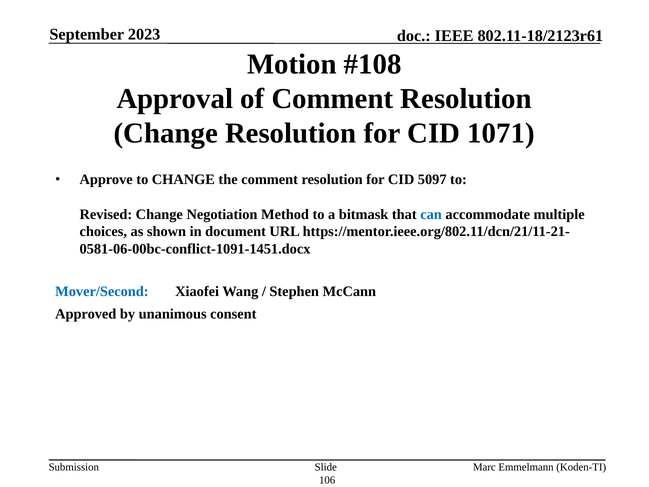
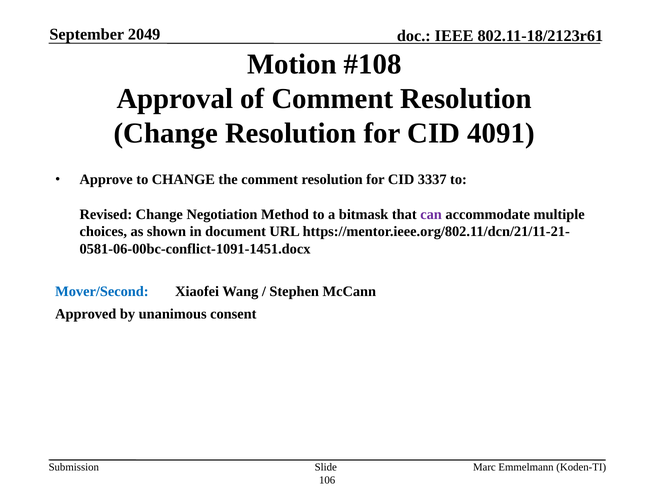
2023: 2023 -> 2049 (144, 34)
1071: 1071 -> 4091 (501, 133)
5097: 5097 -> 3337 (432, 180)
can colour: blue -> purple (431, 214)
